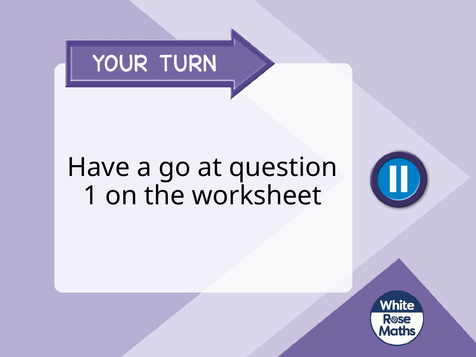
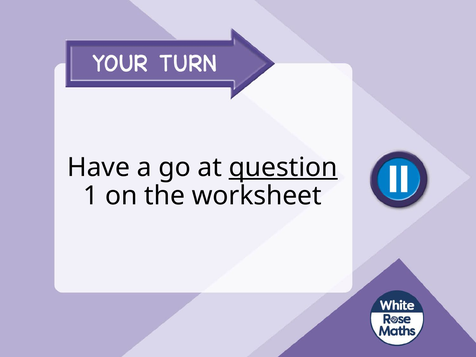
question underline: none -> present (283, 167)
